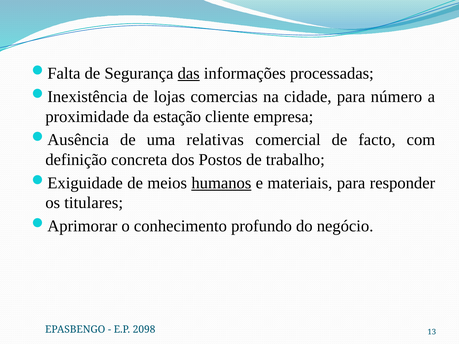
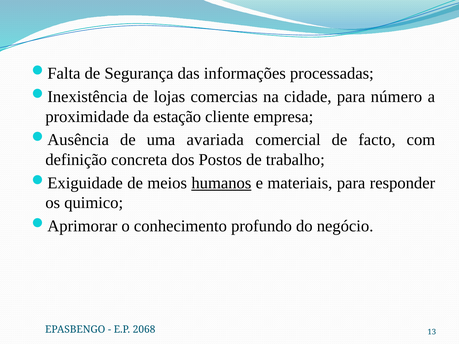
das underline: present -> none (189, 73)
relativas: relativas -> avariada (215, 140)
titulares: titulares -> quimico (94, 203)
2098: 2098 -> 2068 (144, 330)
